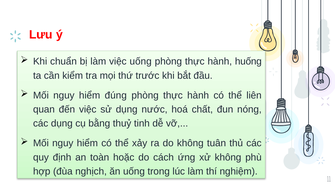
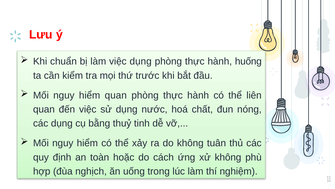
việc uống: uống -> dụng (141, 61)
hiểm đúng: đúng -> quan (116, 95)
